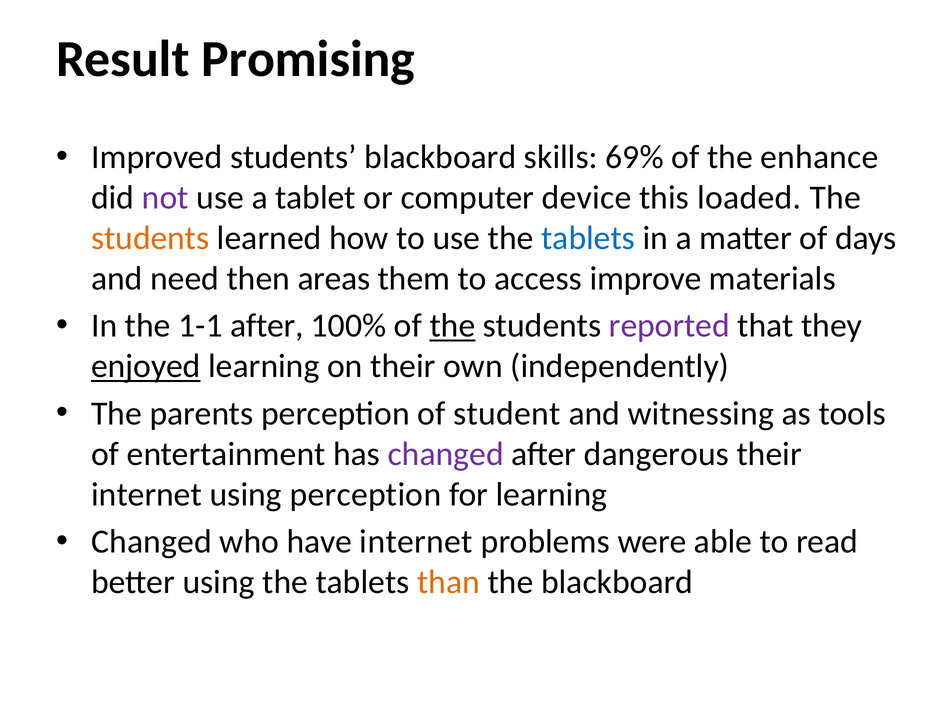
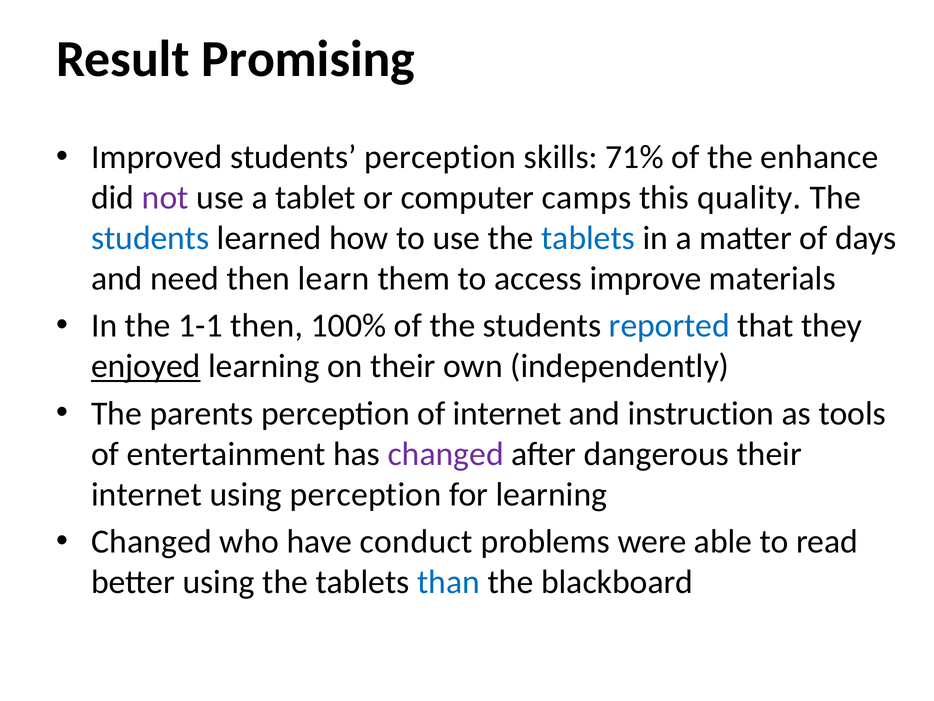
students blackboard: blackboard -> perception (440, 157)
69%: 69% -> 71% (635, 157)
device: device -> camps (587, 198)
loaded: loaded -> quality (749, 198)
students colour: orange -> blue (150, 238)
areas: areas -> learn (334, 278)
1-1 after: after -> then (267, 326)
the underline: present -> none (452, 326)
reported colour: purple -> blue (669, 326)
of student: student -> internet (507, 413)
witnessing: witnessing -> instruction (701, 413)
have internet: internet -> conduct (416, 541)
than colour: orange -> blue (449, 582)
